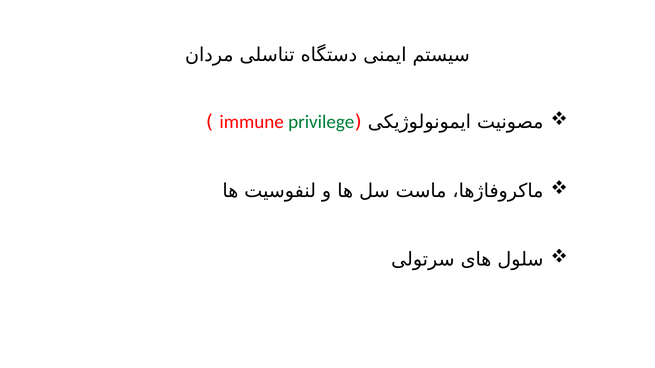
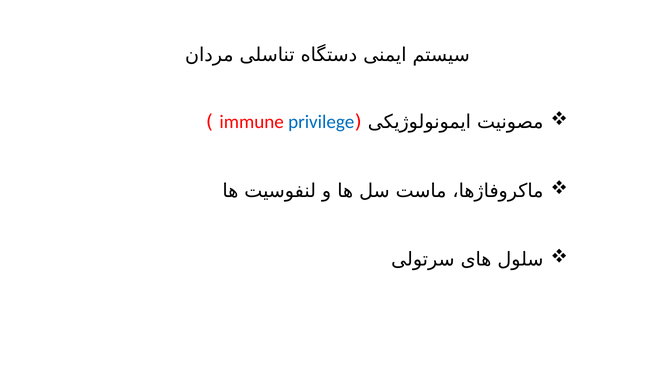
privilege colour: green -> blue (321, 122)
